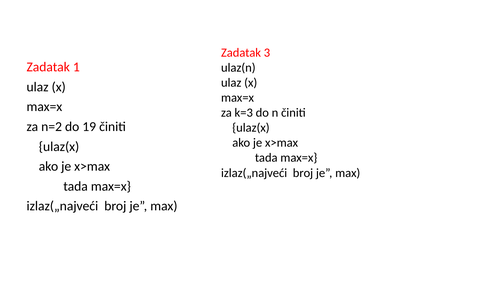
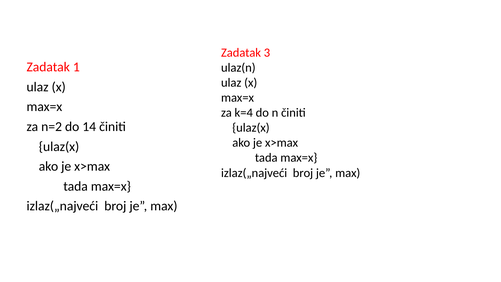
k=3: k=3 -> k=4 (244, 113)
19: 19 -> 14 (89, 127)
